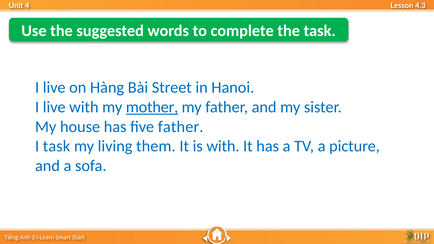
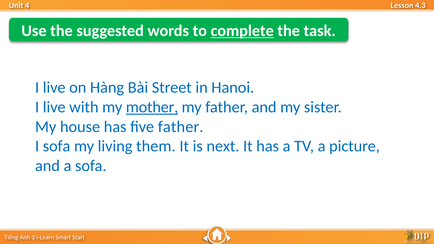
complete underline: none -> present (242, 31)
I task: task -> sofa (57, 146)
is with: with -> next (223, 146)
